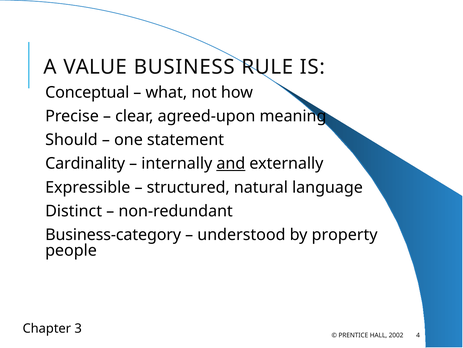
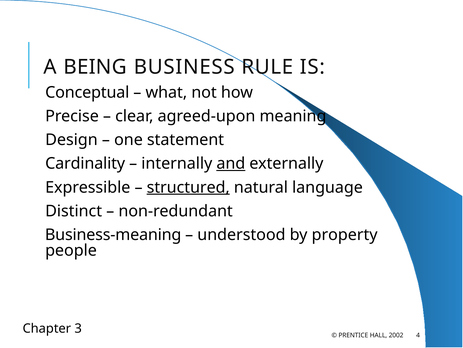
VALUE: VALUE -> BEING (95, 67)
Should: Should -> Design (71, 140)
structured underline: none -> present (188, 187)
Business-category: Business-category -> Business-meaning (113, 234)
